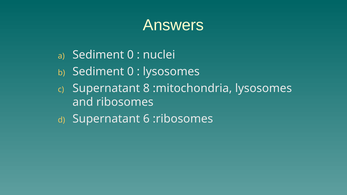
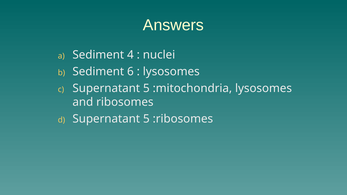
0: 0 -> 4 (130, 55)
0: 0 -> 6 (130, 72)
8: 8 -> 5 (146, 88)
6: 6 -> 5 (146, 119)
